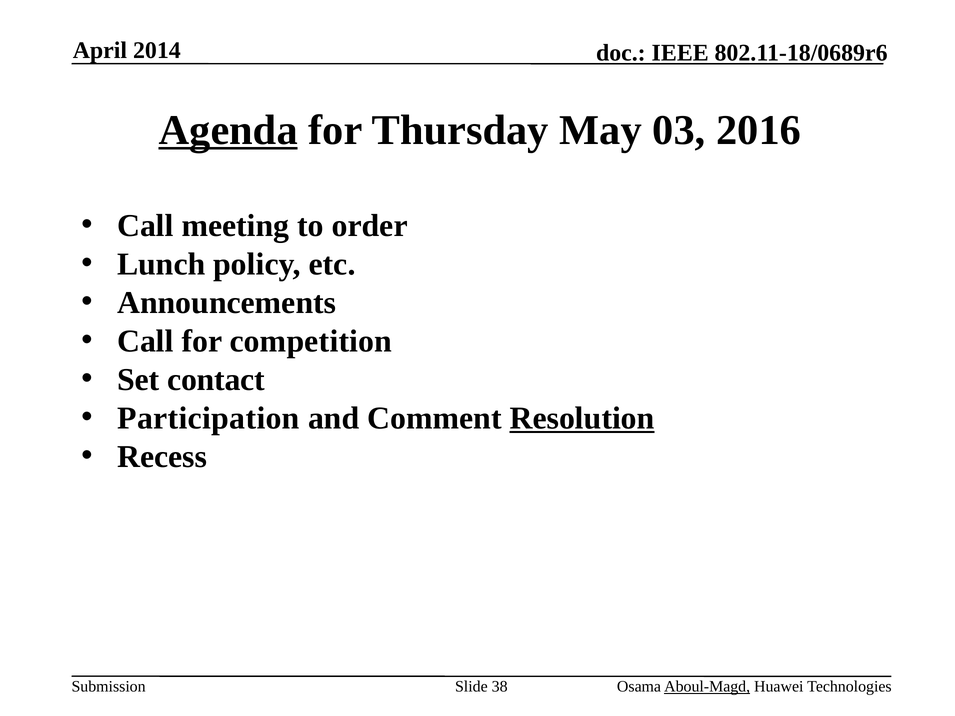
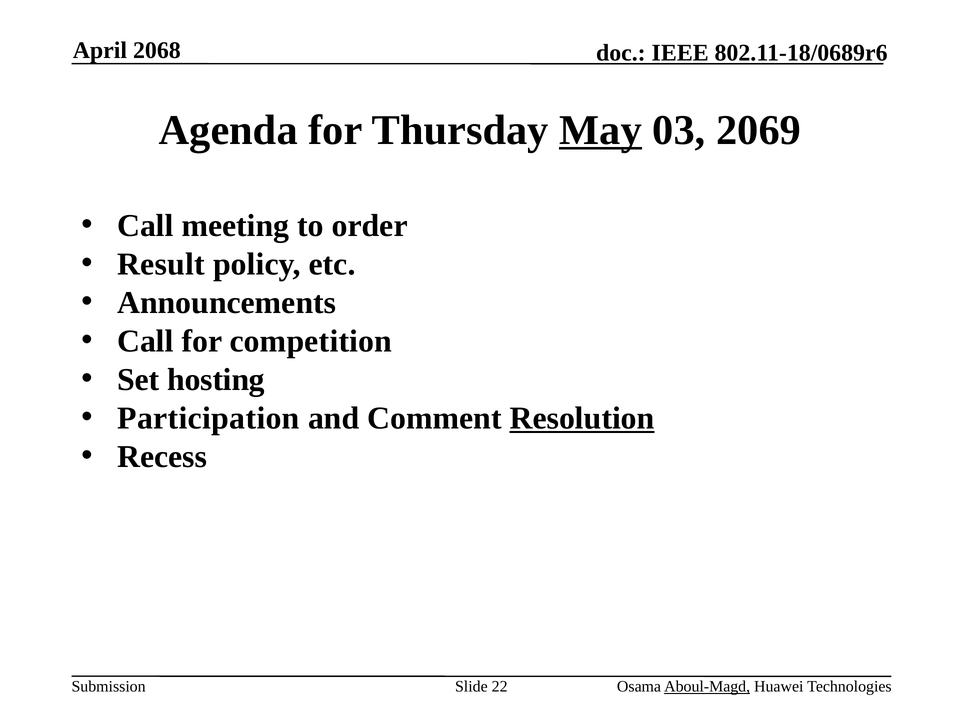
2014: 2014 -> 2068 (157, 51)
Agenda underline: present -> none (228, 130)
May underline: none -> present (600, 130)
2016: 2016 -> 2069 (759, 130)
Lunch: Lunch -> Result (161, 264)
contact: contact -> hosting (216, 380)
38: 38 -> 22 (500, 687)
